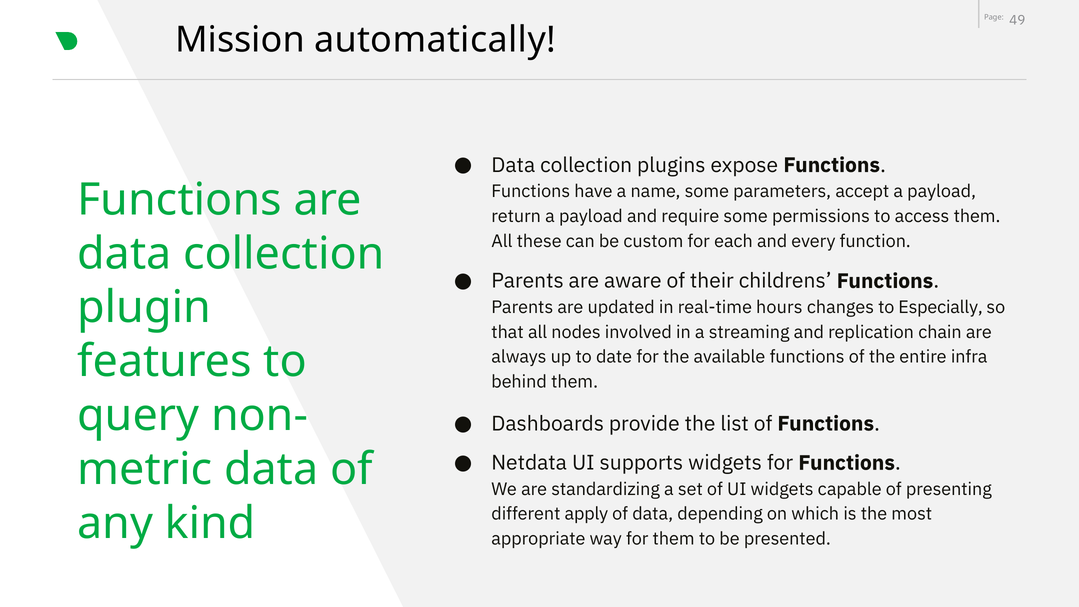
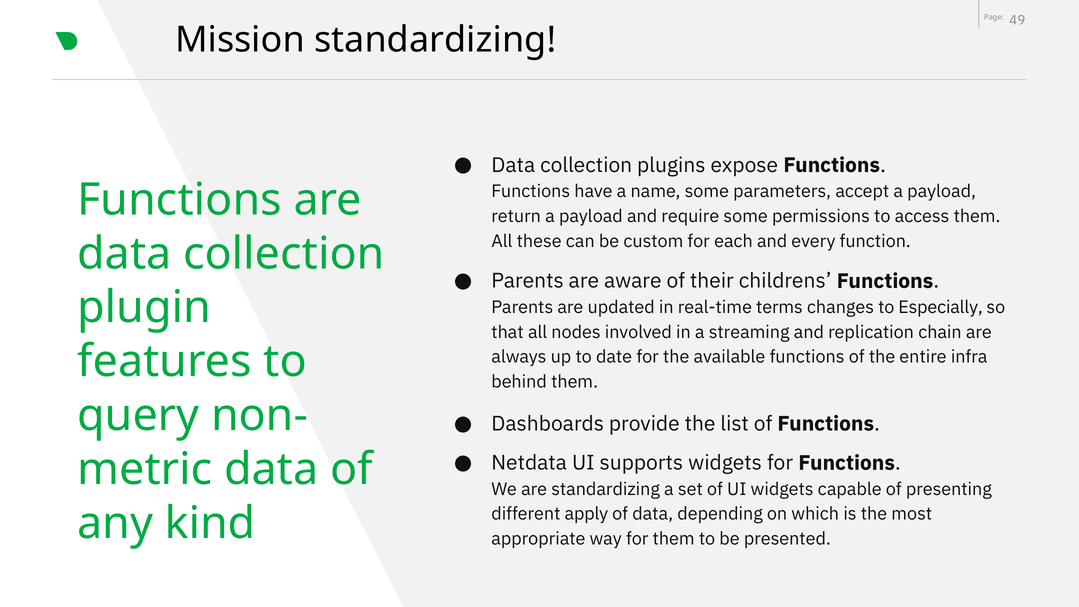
Mission automatically: automatically -> standardizing (435, 40)
hours: hours -> terms (779, 307)
